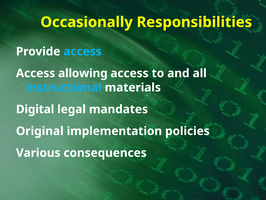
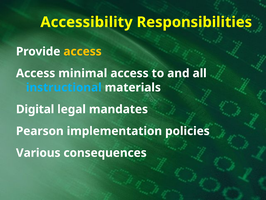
Occasionally: Occasionally -> Accessibility (87, 22)
access colour: light blue -> yellow (83, 51)
allowing: allowing -> minimal (83, 73)
Original: Original -> Pearson (40, 131)
